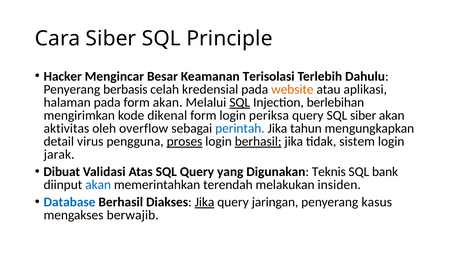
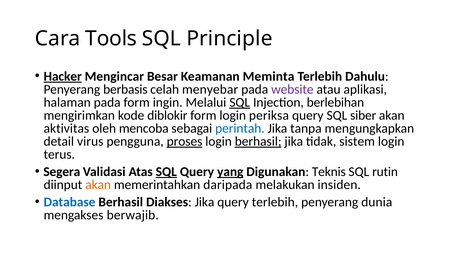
Cara Siber: Siber -> Tools (111, 39)
Hacker underline: none -> present (63, 76)
Terisolasi: Terisolasi -> Meminta (269, 76)
kredensial: kredensial -> menyebar (210, 89)
website colour: orange -> purple (292, 89)
form akan: akan -> ingin (168, 103)
dikenal: dikenal -> diblokir (167, 116)
overflow: overflow -> mencoba (144, 129)
tahun: tahun -> tanpa (306, 129)
jarak: jarak -> terus (59, 155)
Dibuat: Dibuat -> Segera (62, 172)
SQL underline: none -> present (166, 172)
yang underline: none -> present (230, 172)
bank: bank -> rutin (385, 172)
akan colour: blue -> orange (98, 185)
terendah: terendah -> daripada (228, 185)
Jika underline: present -> none (205, 202)
query jaringan: jaringan -> terlebih (275, 202)
kasus: kasus -> dunia (377, 202)
